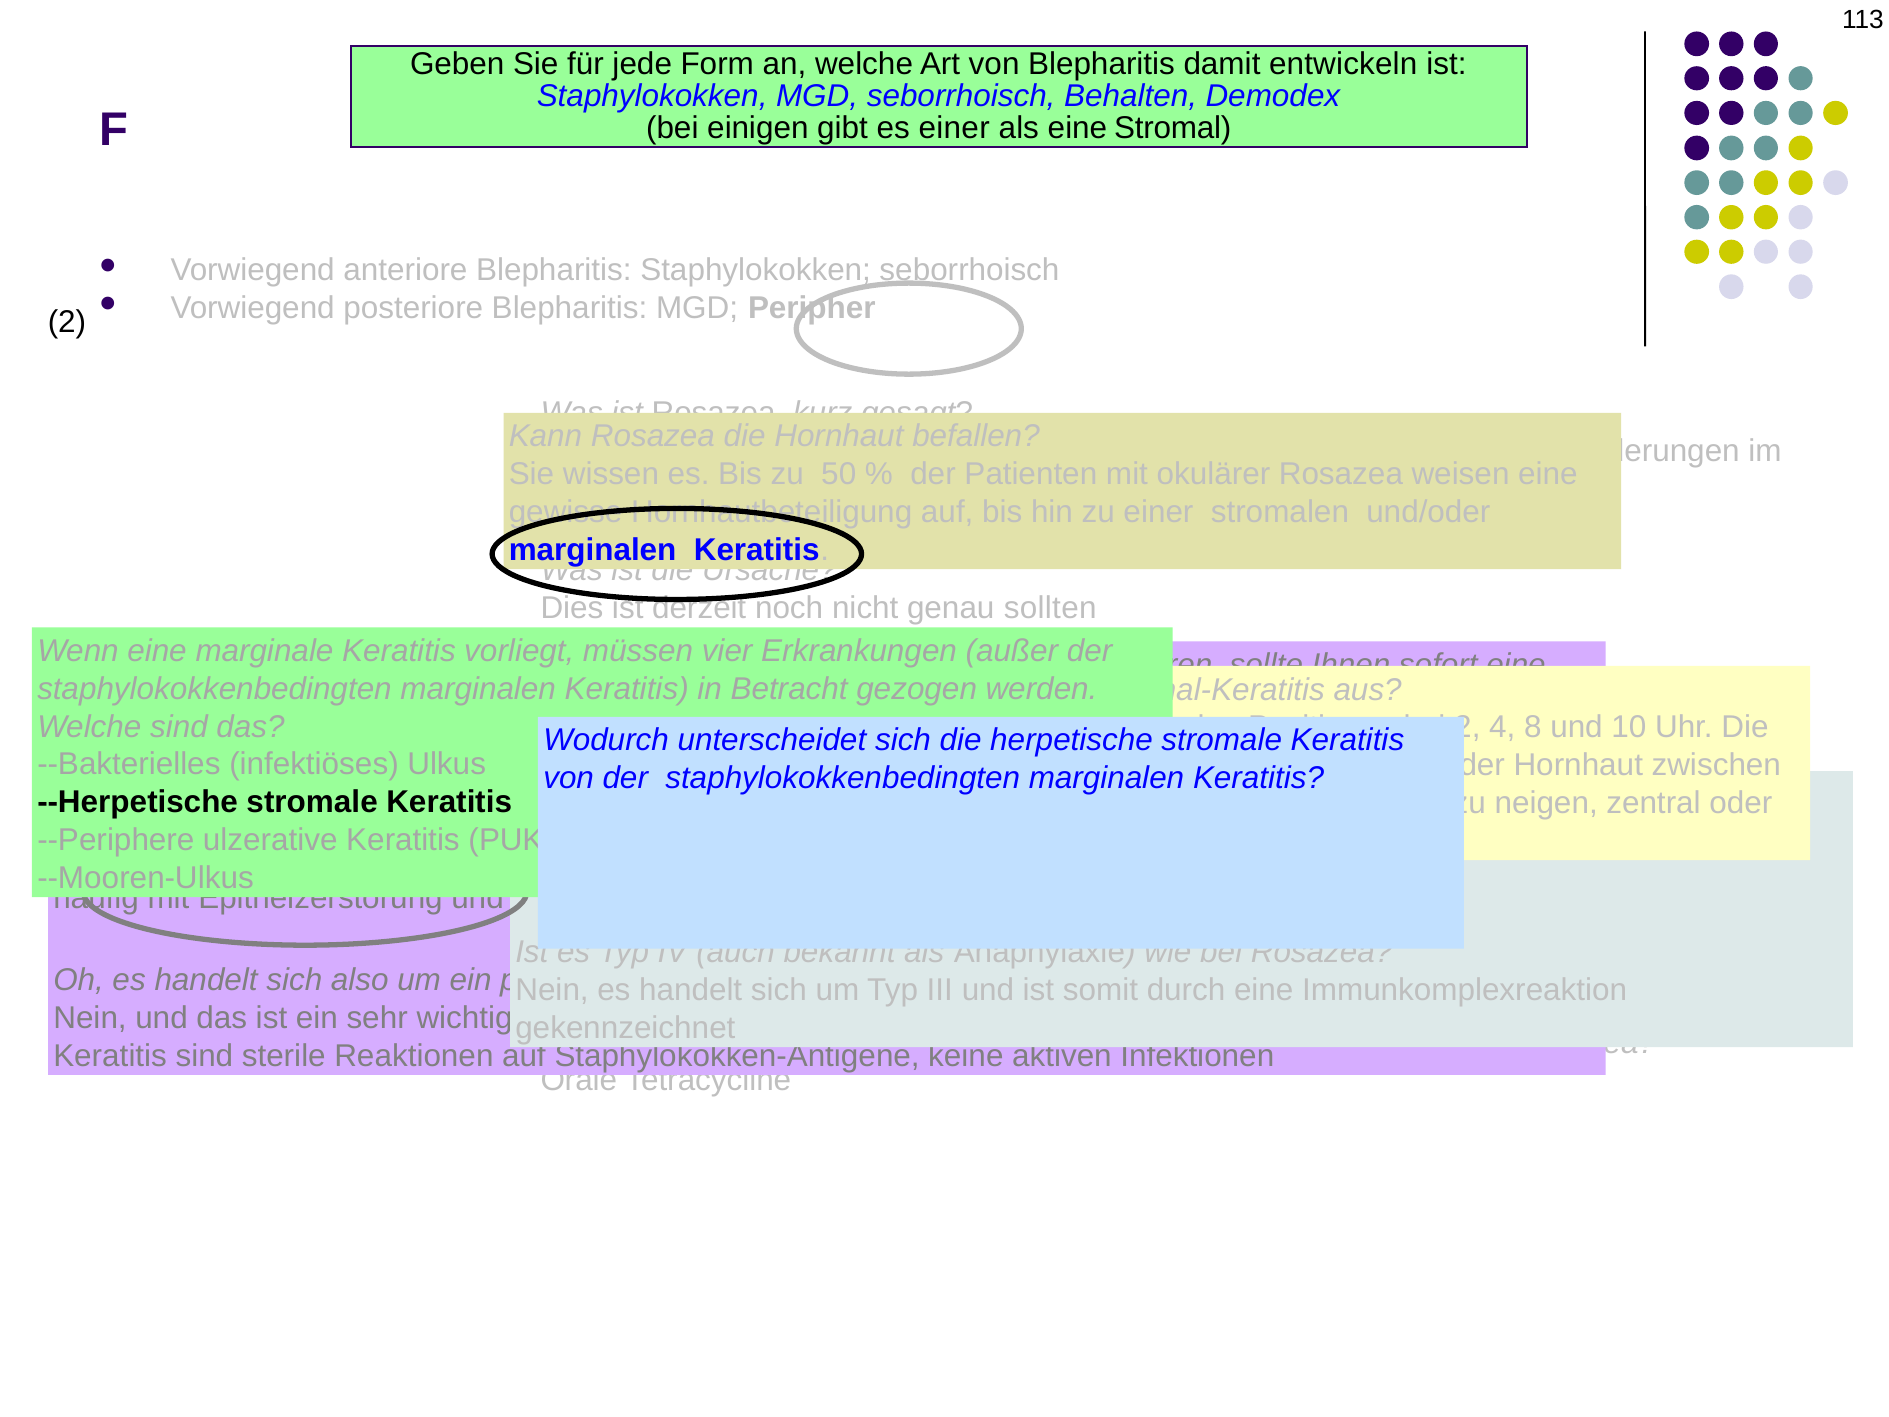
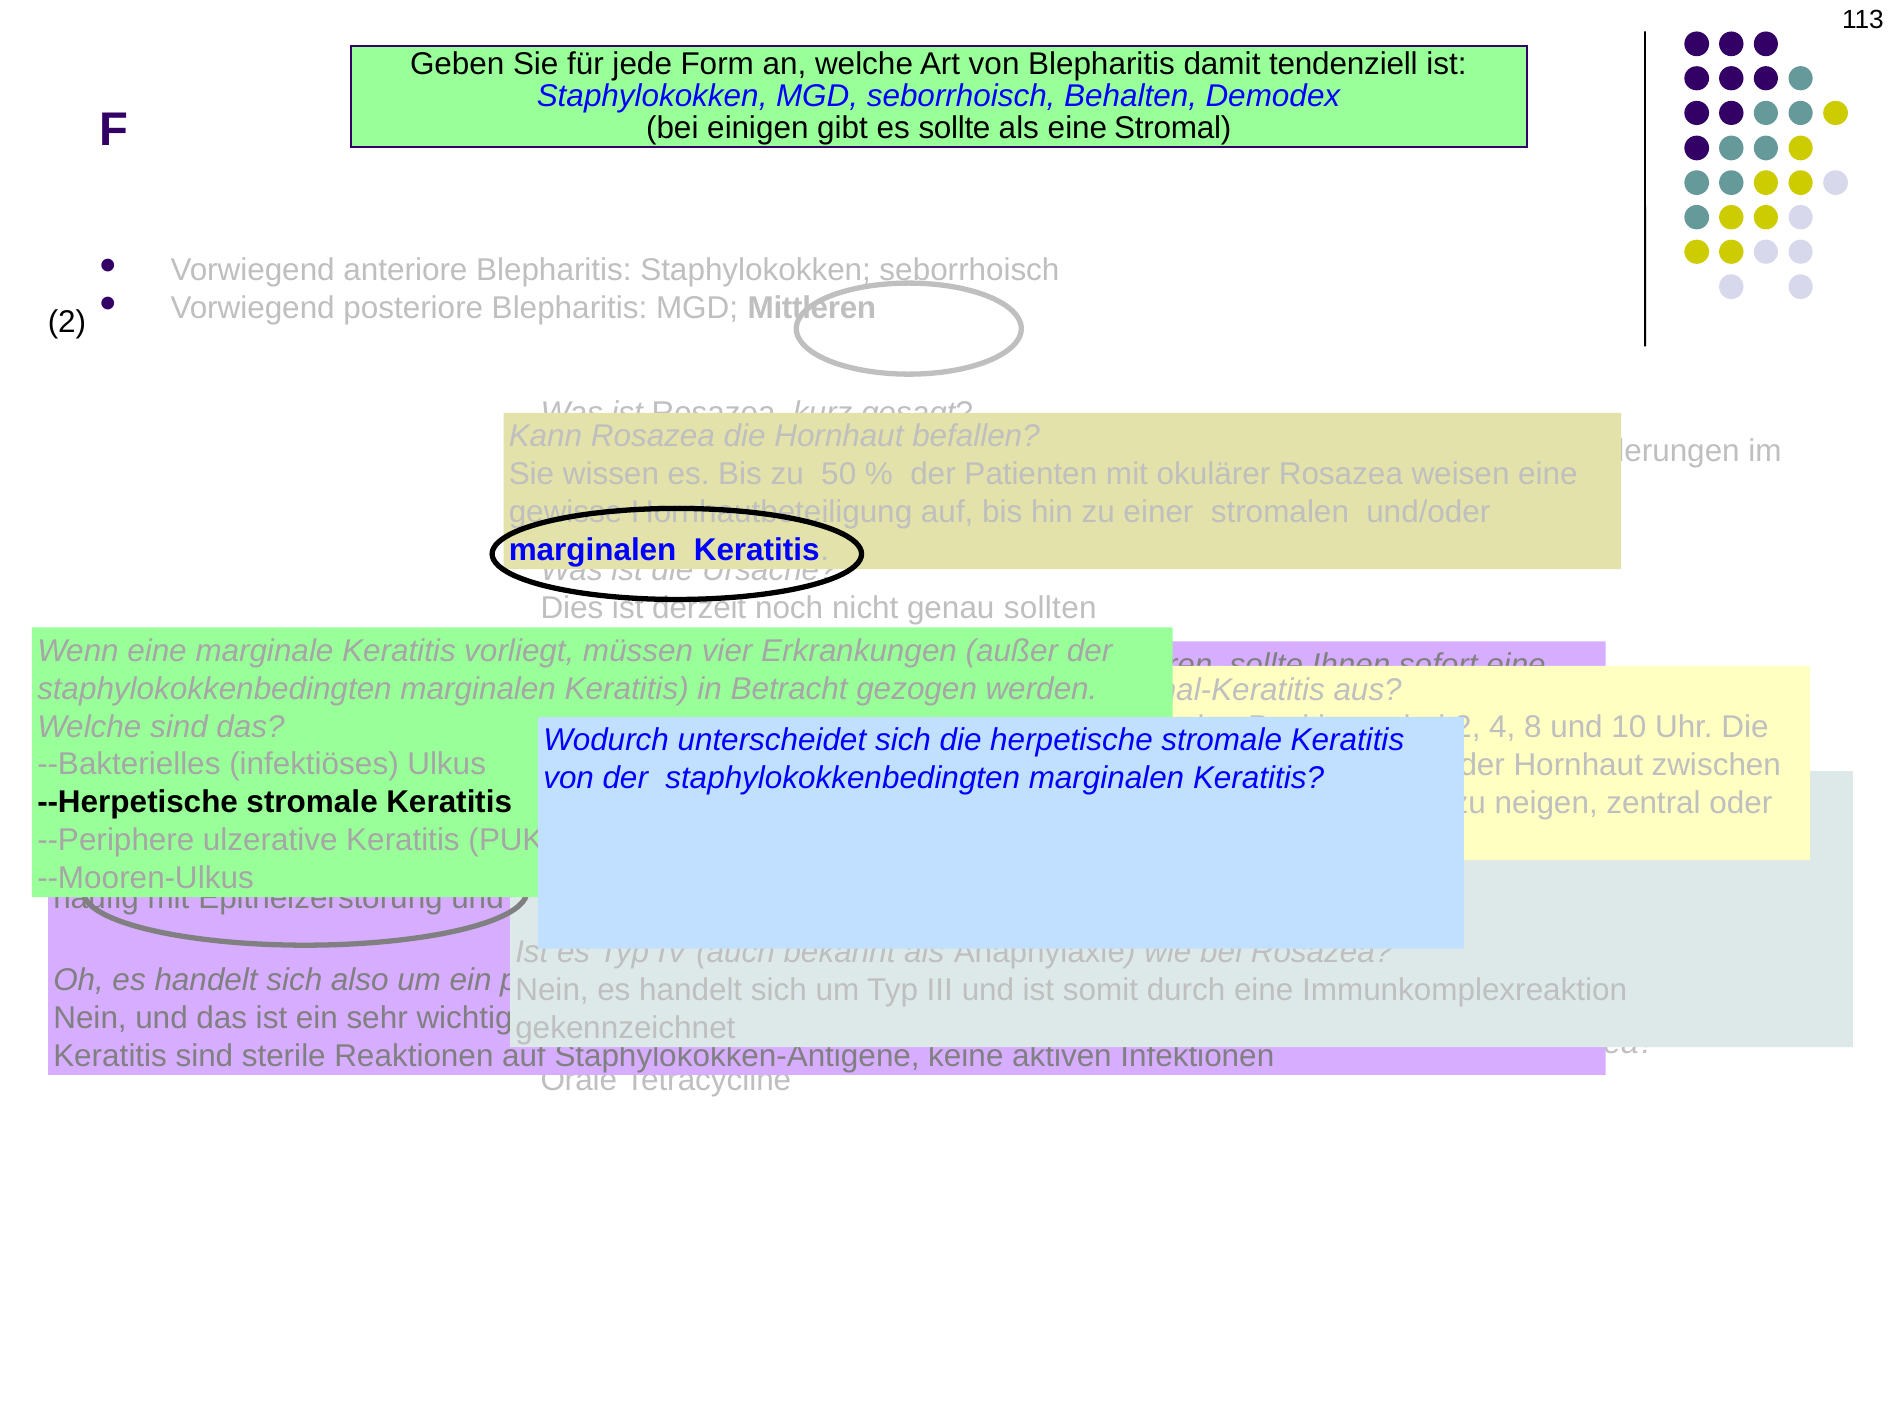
damit entwickeln: entwickeln -> tendenziell (1343, 64)
es einer: einer -> sollte (954, 128)
MGD Peripher: Peripher -> Mittleren (812, 308)
